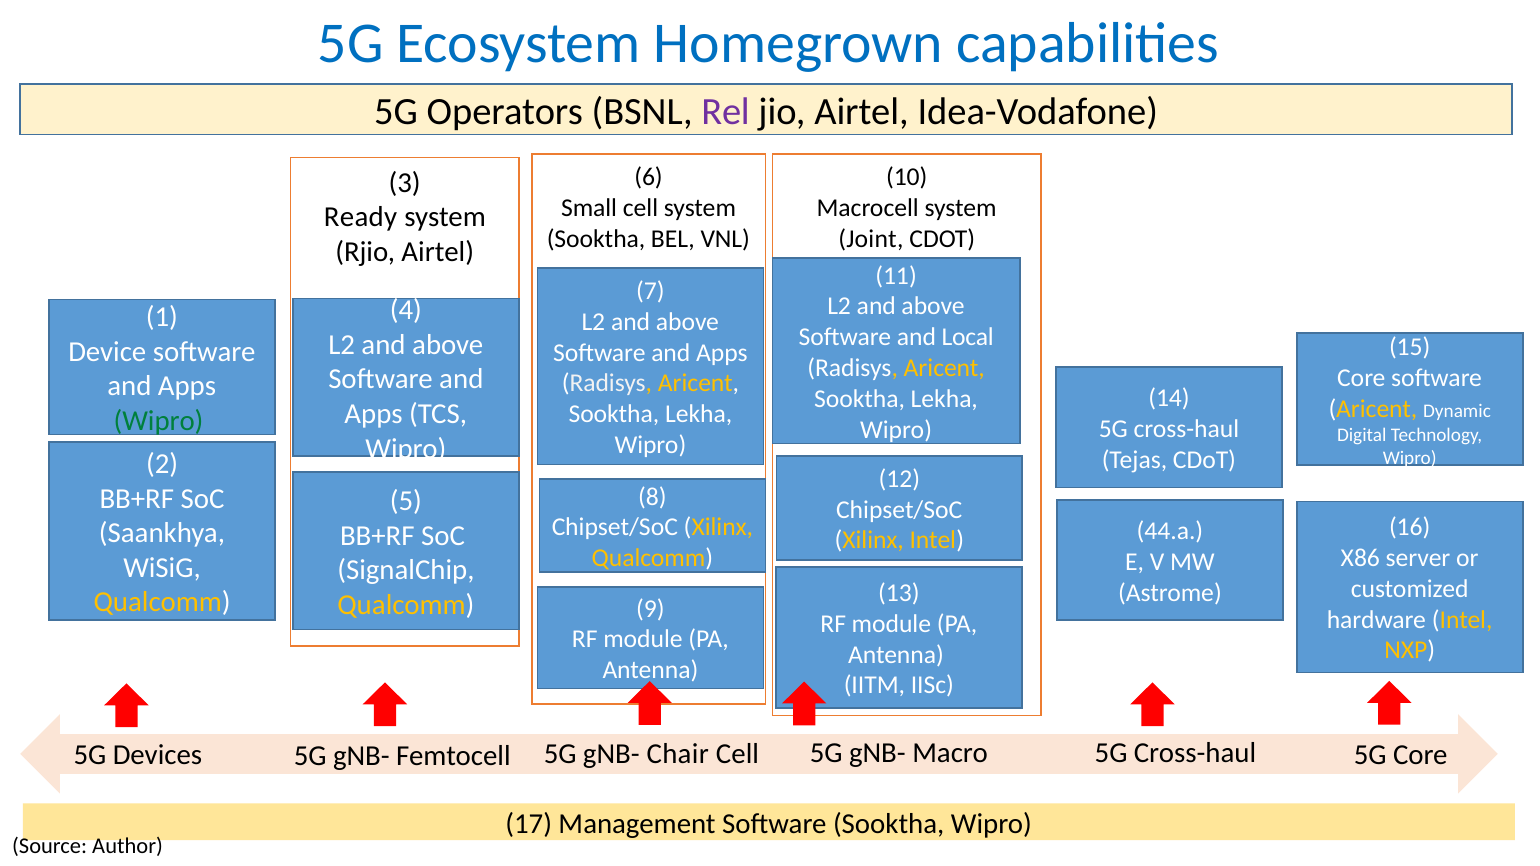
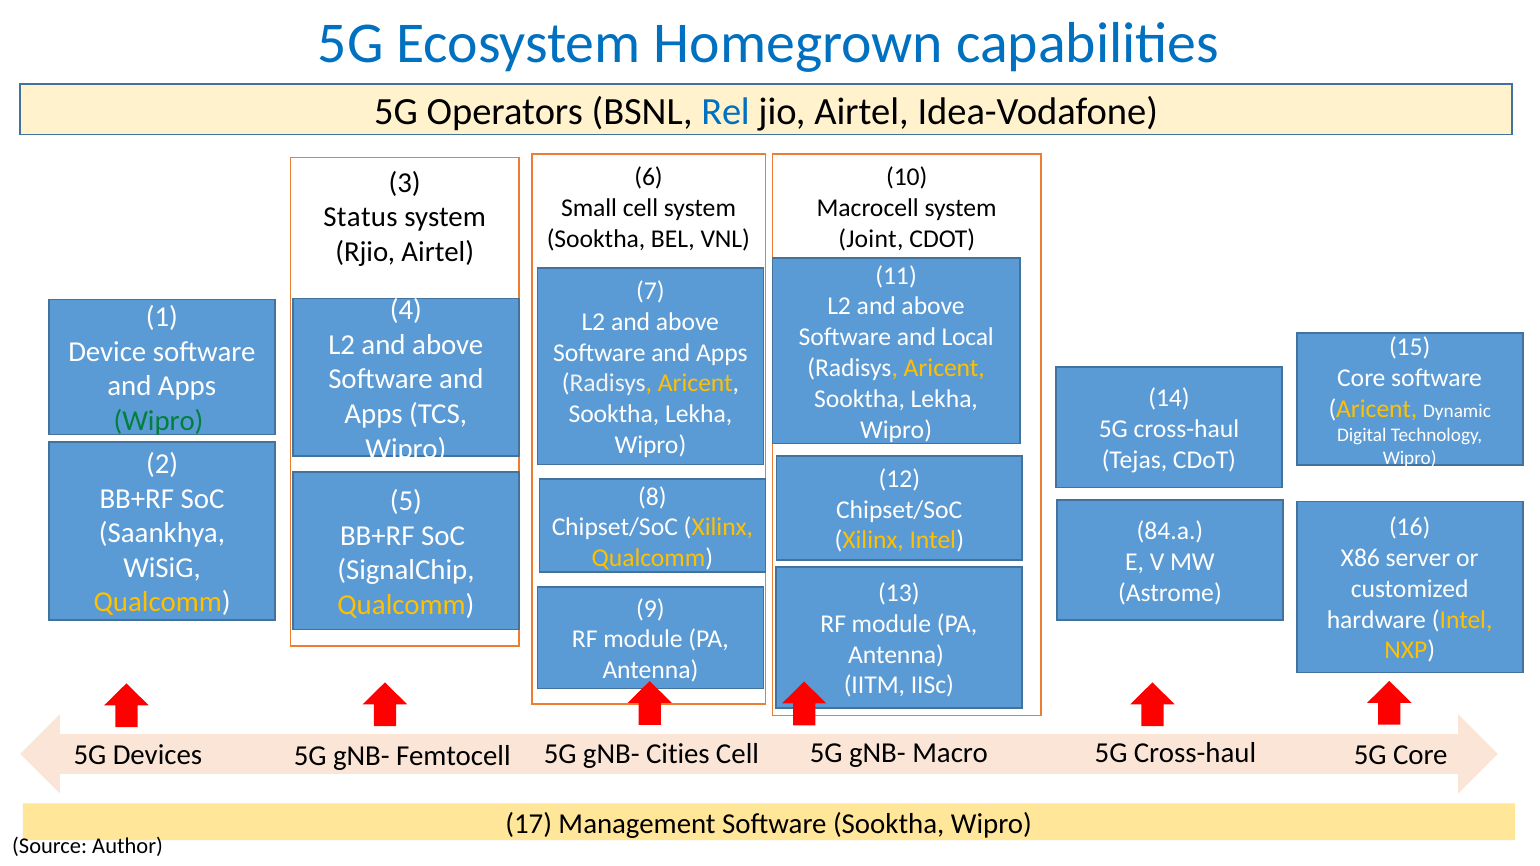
Rel colour: purple -> blue (726, 112)
Ready: Ready -> Status (361, 217)
44.a: 44.a -> 84.a (1170, 531)
Chair: Chair -> Cities (678, 754)
